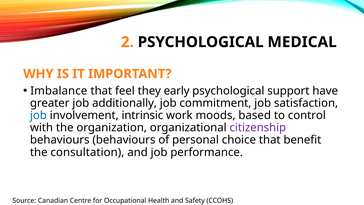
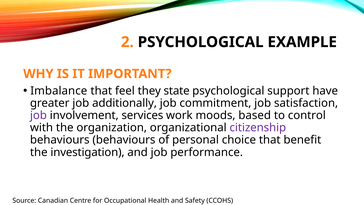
MEDICAL: MEDICAL -> EXAMPLE (302, 42)
early: early -> state (177, 91)
job colour: blue -> purple (38, 115)
intrinsic: intrinsic -> services (142, 115)
consultation: consultation -> investigation (87, 152)
